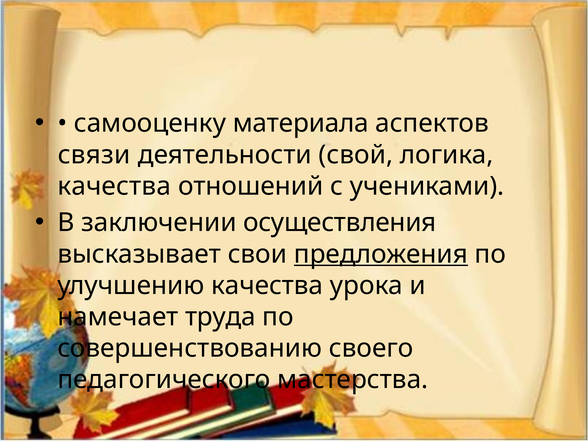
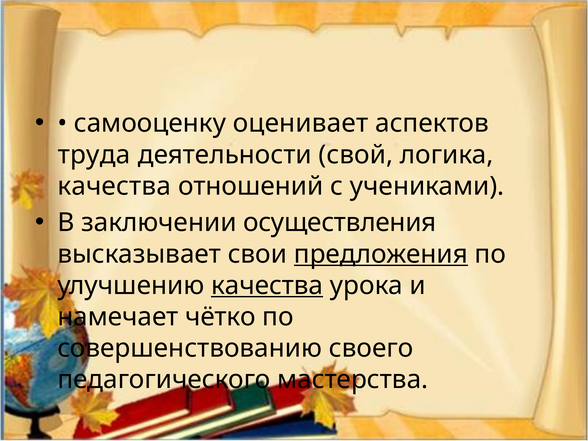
материала: материала -> оценивает (301, 123)
связи: связи -> труда (94, 155)
качества underline: none -> present (267, 285)
труда: труда -> чётко (220, 317)
